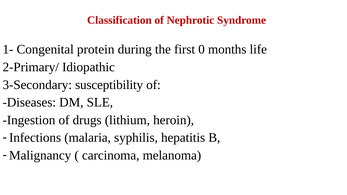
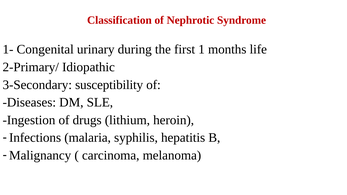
protein: protein -> urinary (96, 49)
0: 0 -> 1 (202, 49)
